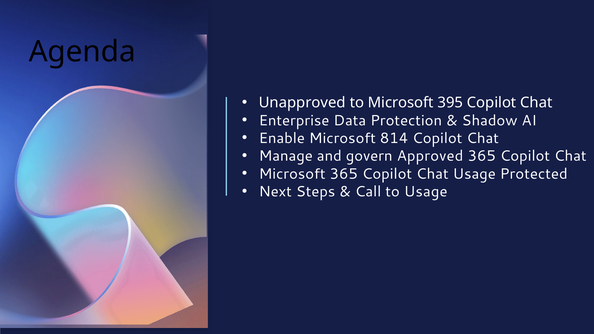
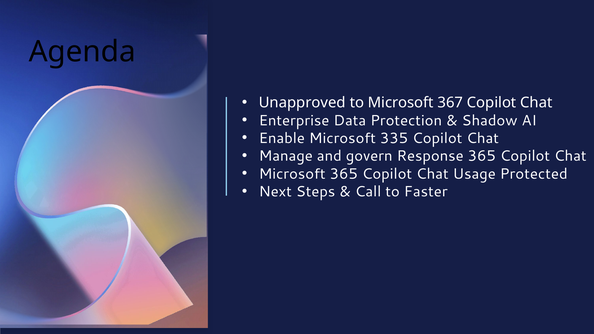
395: 395 -> 367 (450, 103)
814: 814 -> 335 (394, 138)
Approved: Approved -> Response (430, 156)
to Usage: Usage -> Faster (426, 192)
